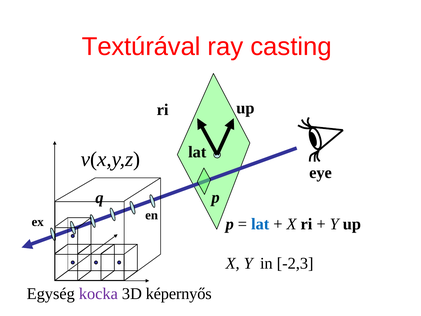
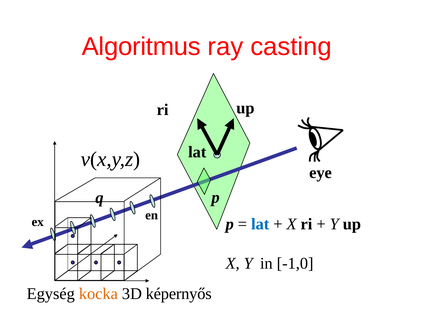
Textúrával: Textúrával -> Algoritmus (141, 47)
-2,3: -2,3 -> -1,0 (295, 263)
kocka colour: purple -> orange (98, 294)
